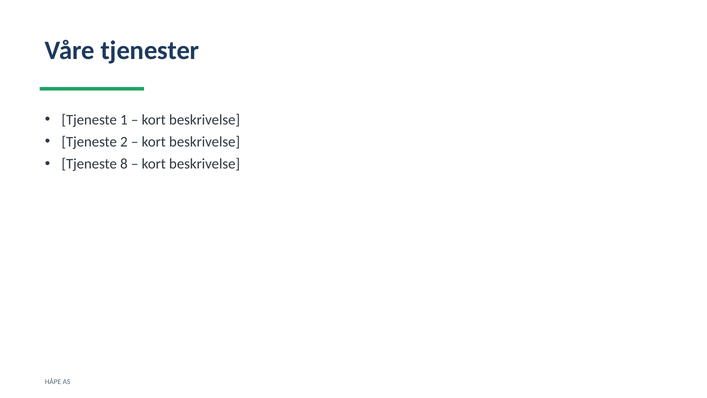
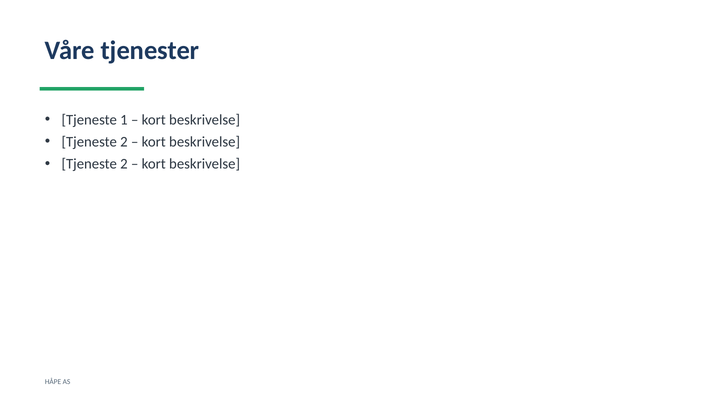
8: 8 -> 2 (124, 164)
